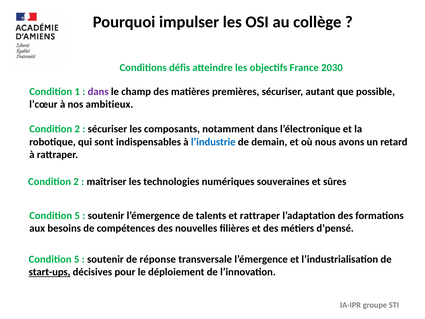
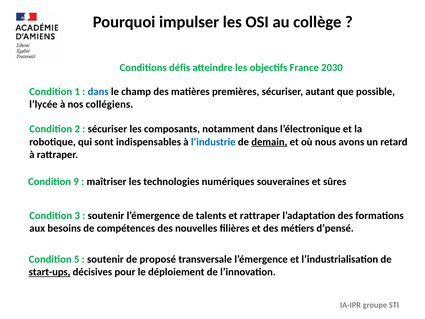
dans colour: purple -> blue (98, 92)
l’cœur: l’cœur -> l’lycée (43, 104)
ambitieux: ambitieux -> collégiens (109, 104)
demain underline: none -> present (269, 142)
2: 2 -> 9 (76, 182)
5: 5 -> 3 (77, 216)
réponse: réponse -> proposé (158, 259)
